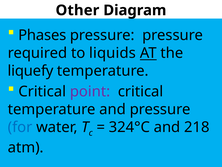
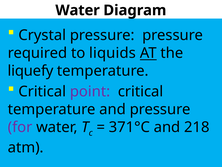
Other: Other -> Water (78, 10)
Phases: Phases -> Crystal (42, 35)
for colour: blue -> purple (20, 127)
324°C: 324°C -> 371°C (129, 127)
